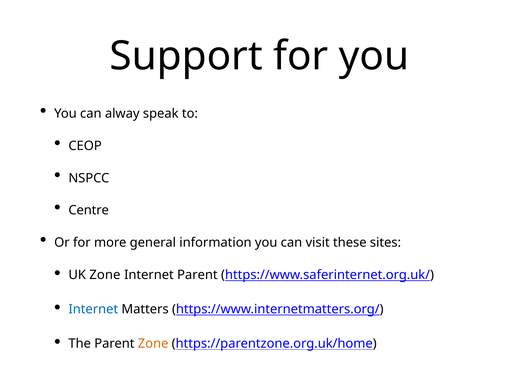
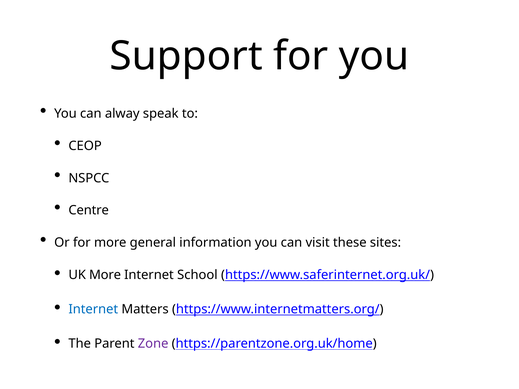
UK Zone: Zone -> More (105, 275)
Internet Parent: Parent -> School (197, 275)
Zone colour: orange -> purple (153, 344)
